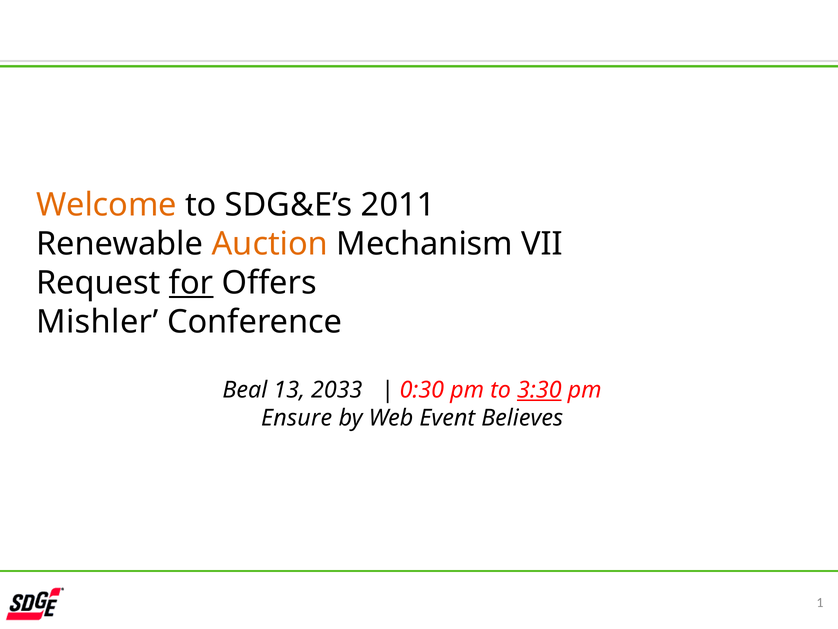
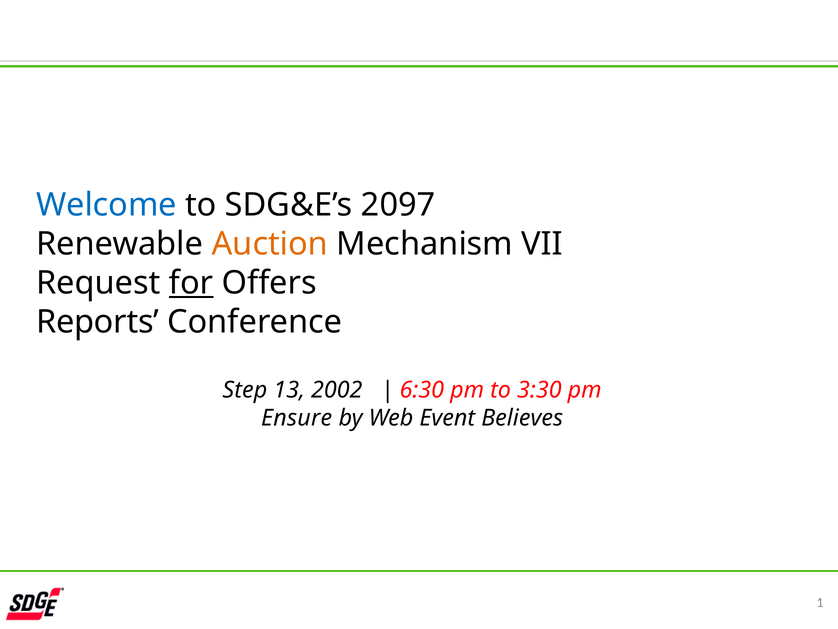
Welcome colour: orange -> blue (106, 205)
2011: 2011 -> 2097 (398, 205)
Mishler: Mishler -> Reports (98, 322)
Beal: Beal -> Step (245, 390)
2033: 2033 -> 2002 (337, 390)
0:30: 0:30 -> 6:30 (422, 390)
3:30 underline: present -> none (539, 390)
